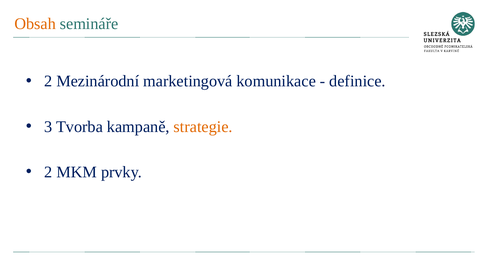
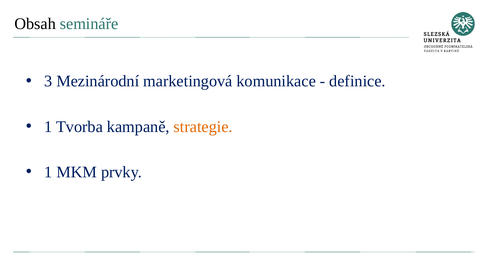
Obsah colour: orange -> black (35, 24)
2: 2 -> 3 (48, 81)
3: 3 -> 1 (48, 127)
2: 2 -> 1 (48, 172)
